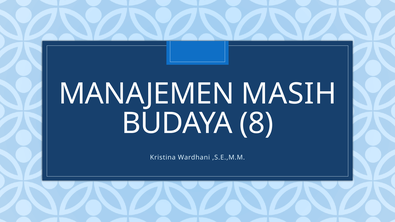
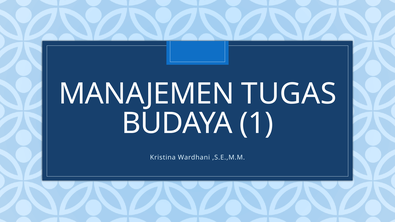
MASIH: MASIH -> TUGAS (289, 94)
8: 8 -> 1 (257, 124)
